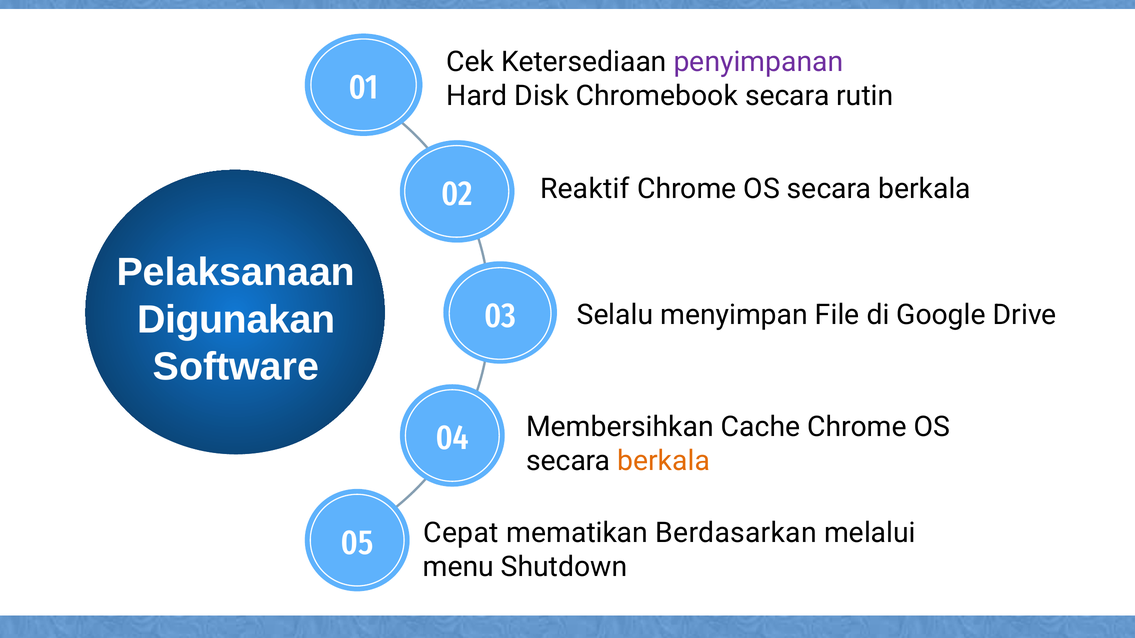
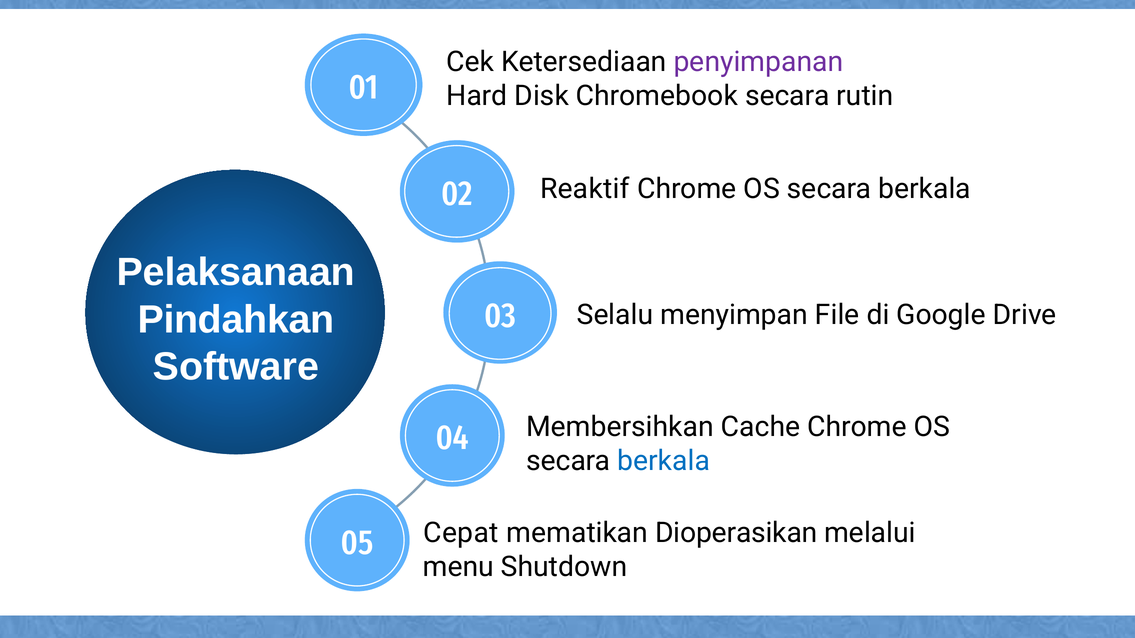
Digunakan: Digunakan -> Pindahkan (236, 320)
berkala colour: orange -> blue (664, 461)
Berdasarkan: Berdasarkan -> Dioperasikan (736, 533)
